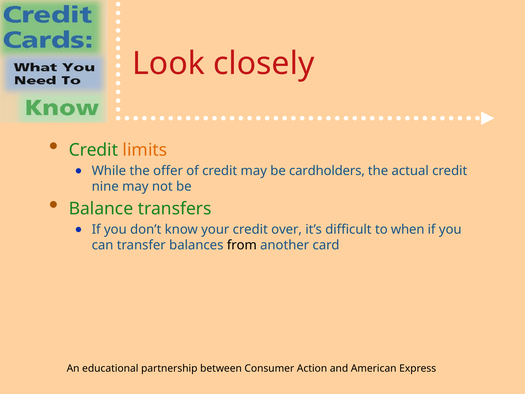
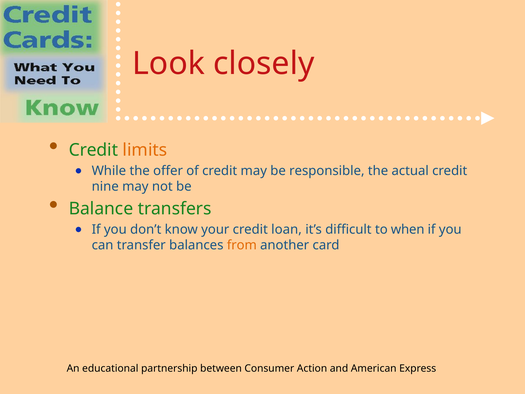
cardholders: cardholders -> responsible (327, 171)
over: over -> loan (287, 229)
from colour: black -> orange (242, 245)
